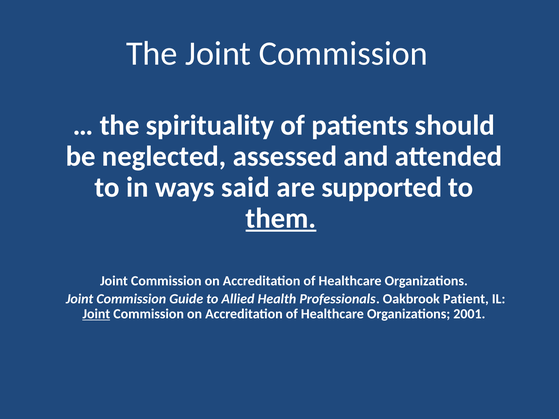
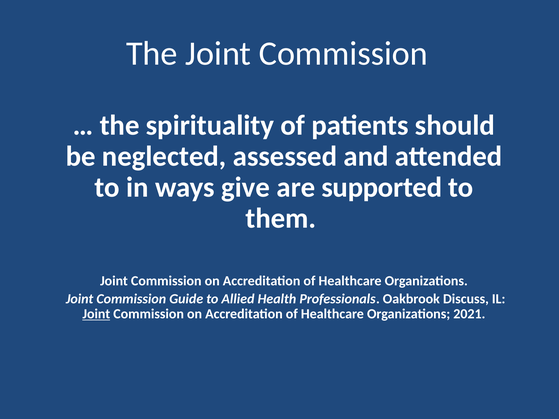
said: said -> give (246, 187)
them underline: present -> none (281, 218)
Patient: Patient -> Discuss (466, 299)
2001: 2001 -> 2021 (469, 314)
